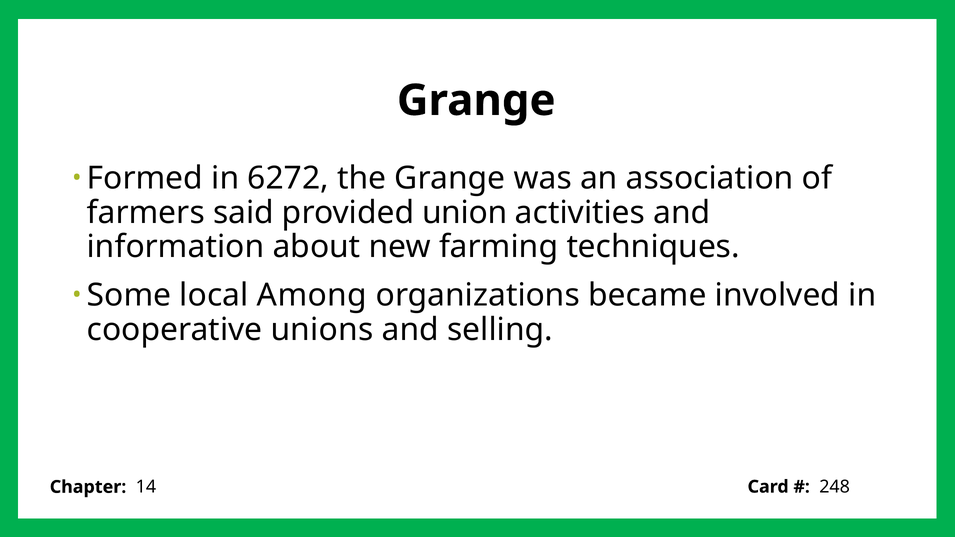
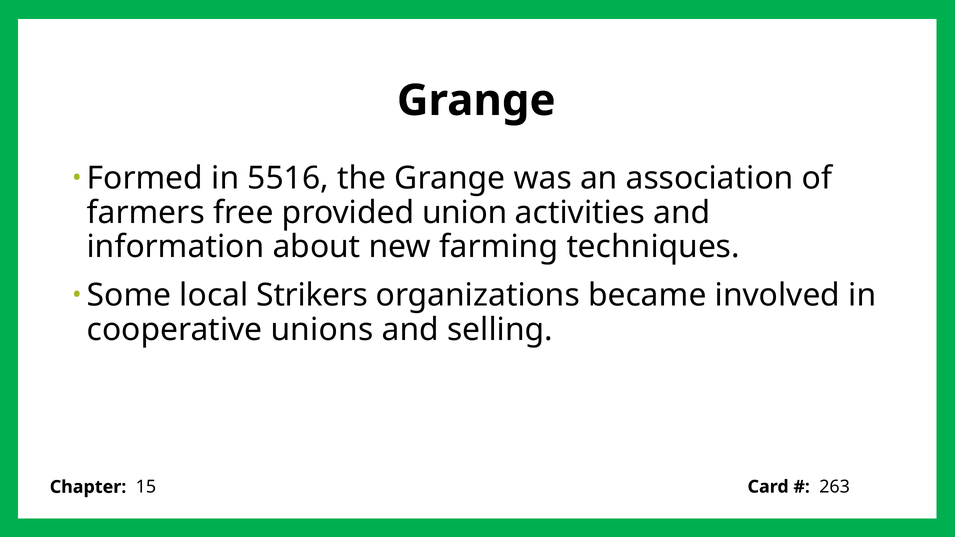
6272: 6272 -> 5516 (288, 178)
said: said -> free (243, 213)
Among: Among -> Strikers (312, 295)
14: 14 -> 15 (146, 487)
248: 248 -> 263 (835, 487)
